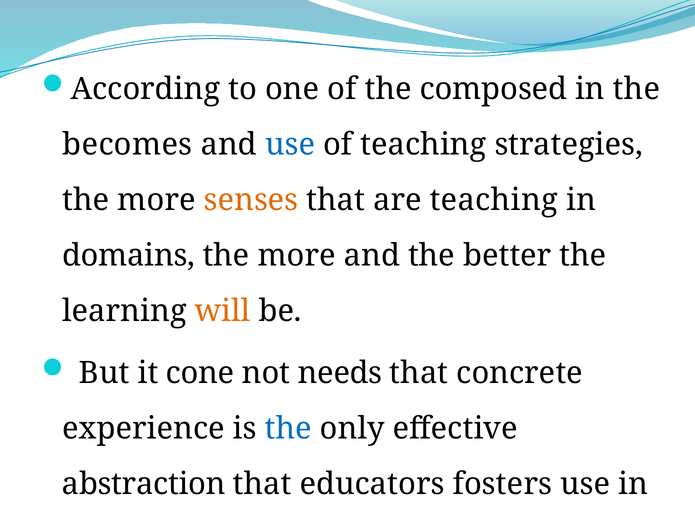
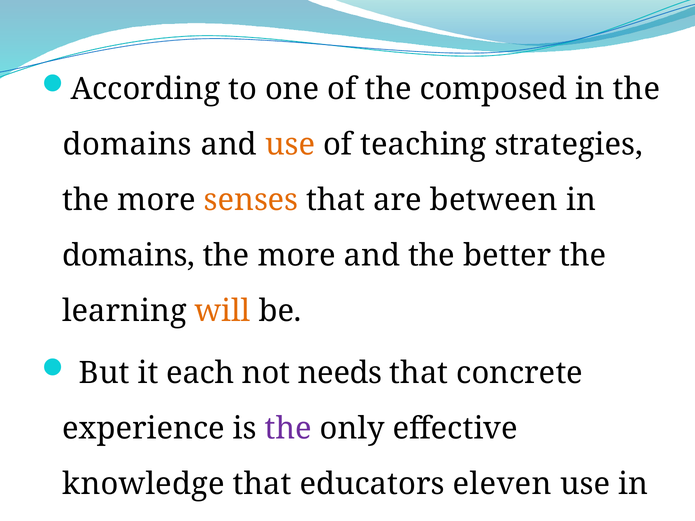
becomes: becomes -> domains (127, 145)
use colour: blue -> orange (290, 145)
are teaching: teaching -> between (494, 200)
cone: cone -> each (200, 373)
the colour: blue -> purple (288, 429)
abstraction: abstraction -> knowledge (144, 484)
fosters: fosters -> eleven (502, 484)
